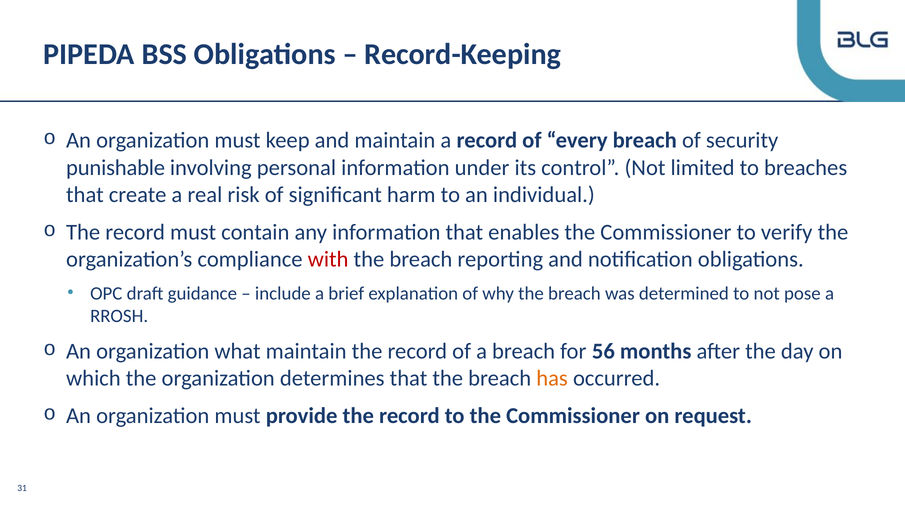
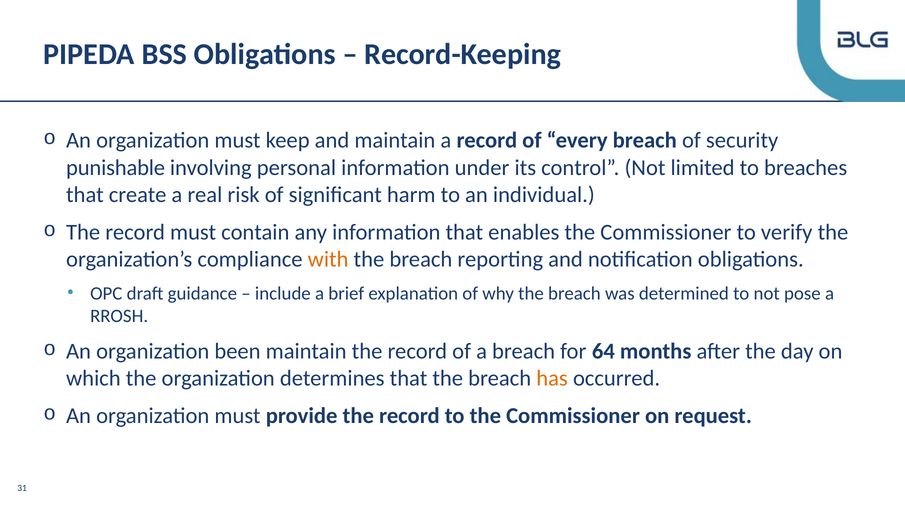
with colour: red -> orange (328, 259)
what: what -> been (238, 351)
56: 56 -> 64 (603, 351)
